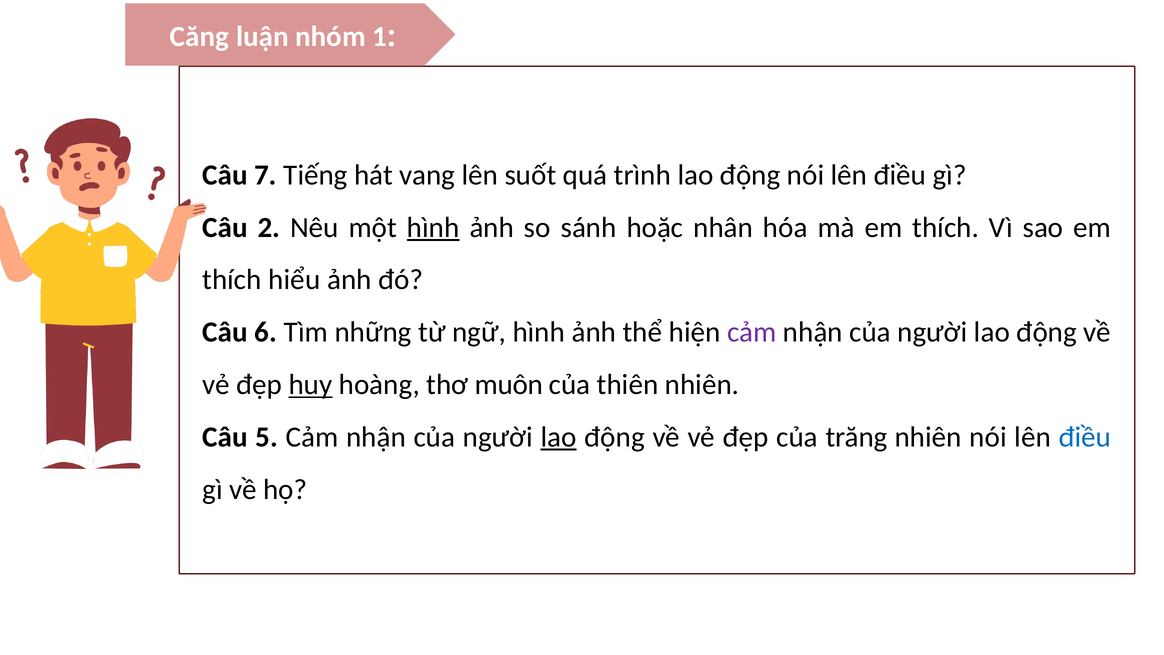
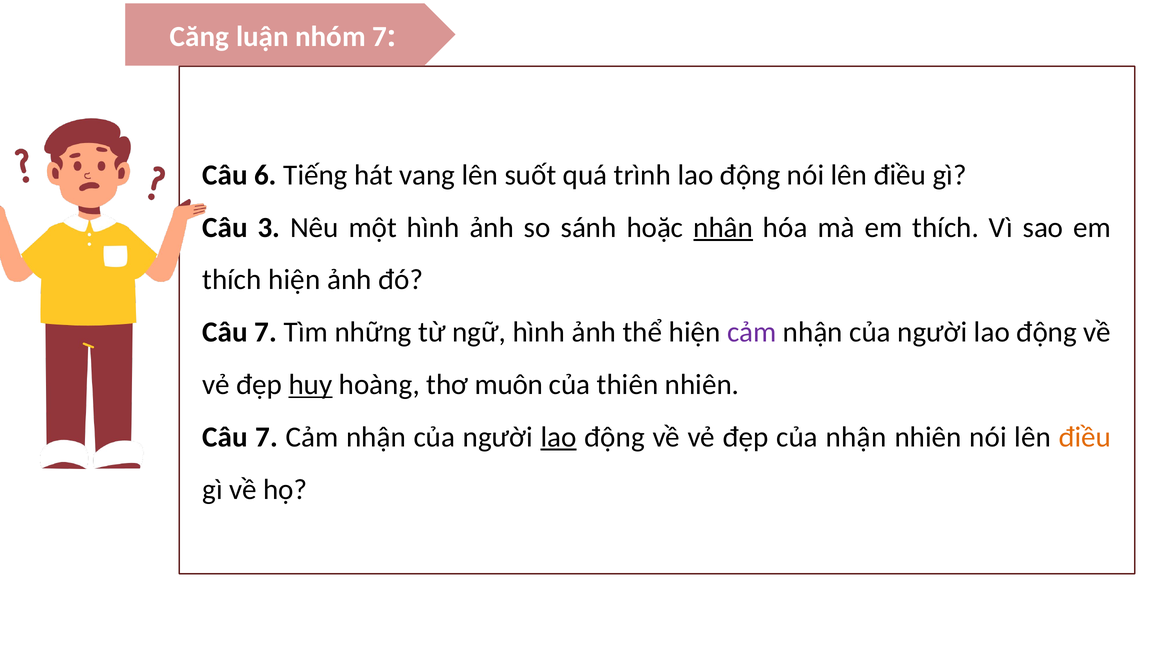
nhóm 1: 1 -> 7 (380, 36)
7: 7 -> 6 (265, 175)
2: 2 -> 3 (269, 227)
hình underline: present -> none (433, 227)
nhân underline: none -> present (723, 227)
thích hiểu: hiểu -> hiện (294, 280)
6: 6 -> 7 (266, 332)
5: 5 -> 7 (267, 437)
của trăng: trăng -> nhận (856, 437)
điều colour: blue -> orange (1085, 437)
